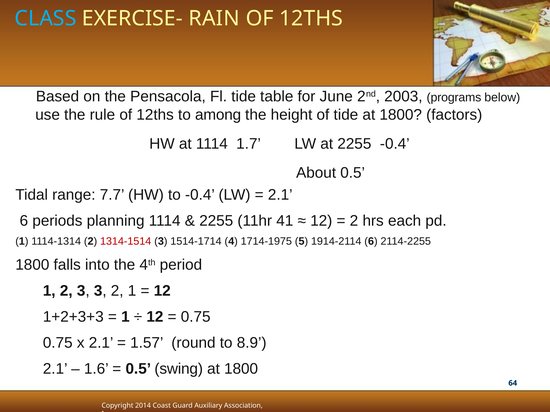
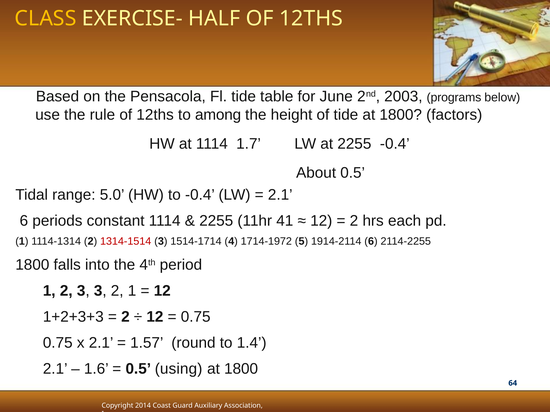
CLASS colour: light blue -> yellow (46, 19)
RAIN: RAIN -> HALF (214, 19)
7.7: 7.7 -> 5.0 (112, 195)
planning: planning -> constant (116, 221)
1714-1975: 1714-1975 -> 1714-1972 (266, 242)
1: 1 -> 2 (125, 317)
8.9: 8.9 -> 1.4 (252, 343)
swing: swing -> using (179, 369)
